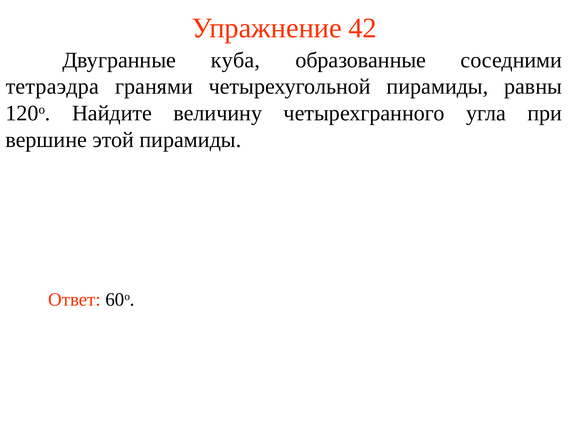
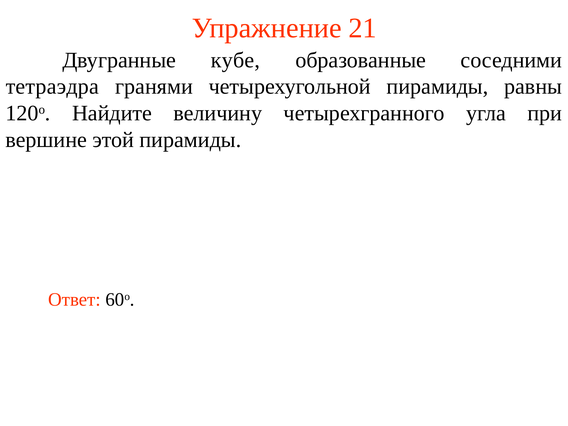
42: 42 -> 21 (363, 28)
куба: куба -> кубе (236, 60)
